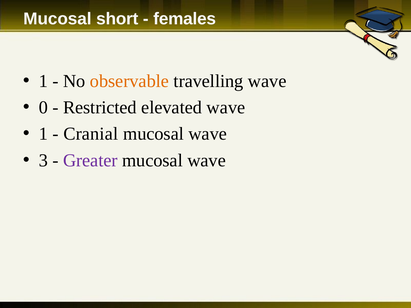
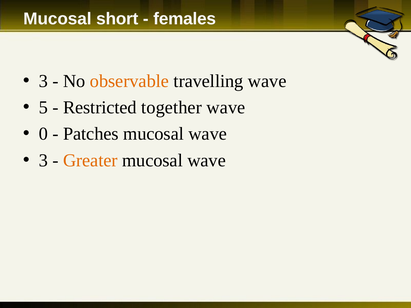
1: 1 -> 3 (43, 81)
0: 0 -> 5 (43, 108)
elevated: elevated -> together (172, 108)
1: 1 -> 0 (43, 134)
Cranial: Cranial -> Patches (91, 134)
Greater colour: purple -> orange (90, 161)
